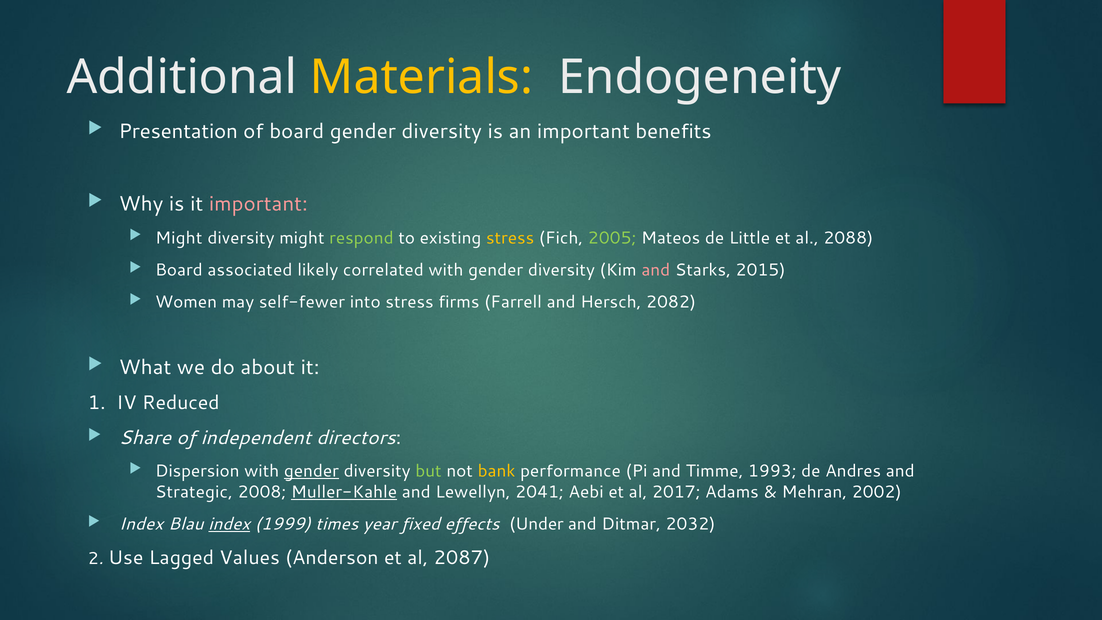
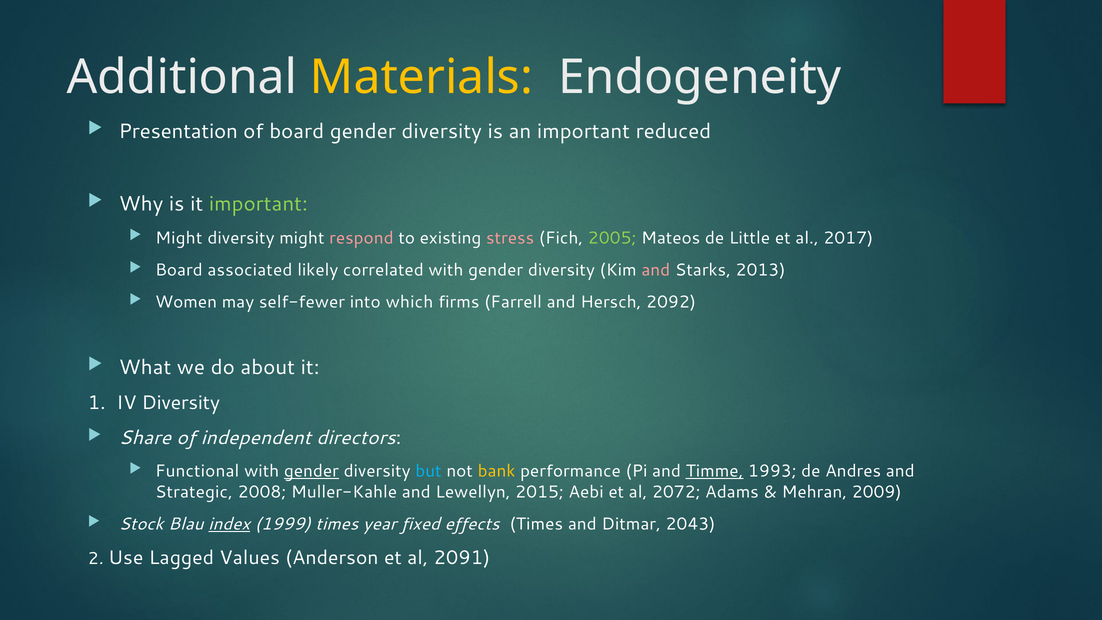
benefits: benefits -> reduced (673, 131)
important colour: pink -> light green (258, 204)
respond colour: light green -> pink (361, 238)
stress colour: yellow -> pink (510, 238)
2088: 2088 -> 2017 (848, 238)
2015: 2015 -> 2013 (761, 270)
into stress: stress -> which (409, 302)
2082: 2082 -> 2092 (671, 302)
IV Reduced: Reduced -> Diversity (181, 403)
Dispersion: Dispersion -> Functional (197, 471)
but colour: light green -> light blue (428, 471)
Timme underline: none -> present (715, 471)
Muller-Kahle underline: present -> none (344, 492)
2041: 2041 -> 2015 (539, 492)
2017: 2017 -> 2072 (676, 492)
2002: 2002 -> 2009 (877, 492)
Index: Index -> Stock (141, 524)
effects Under: Under -> Times (536, 524)
2032: 2032 -> 2043 (691, 524)
2087: 2087 -> 2091 (462, 558)
